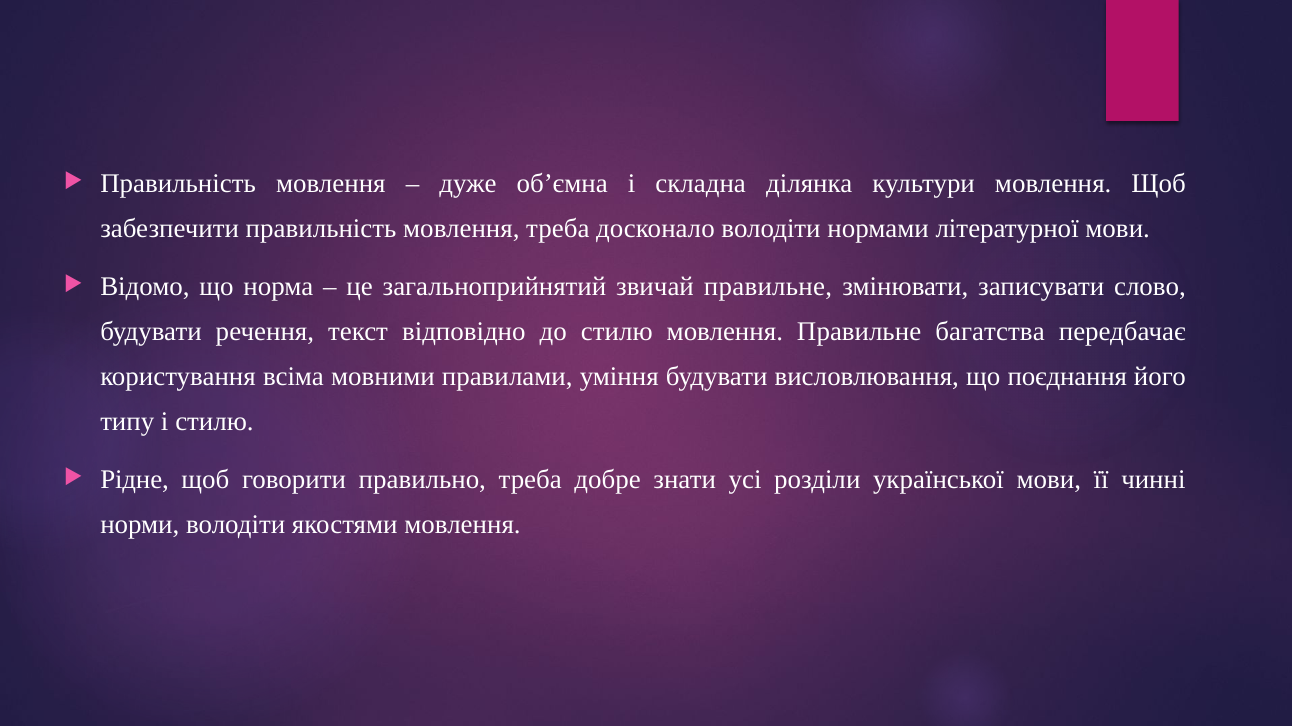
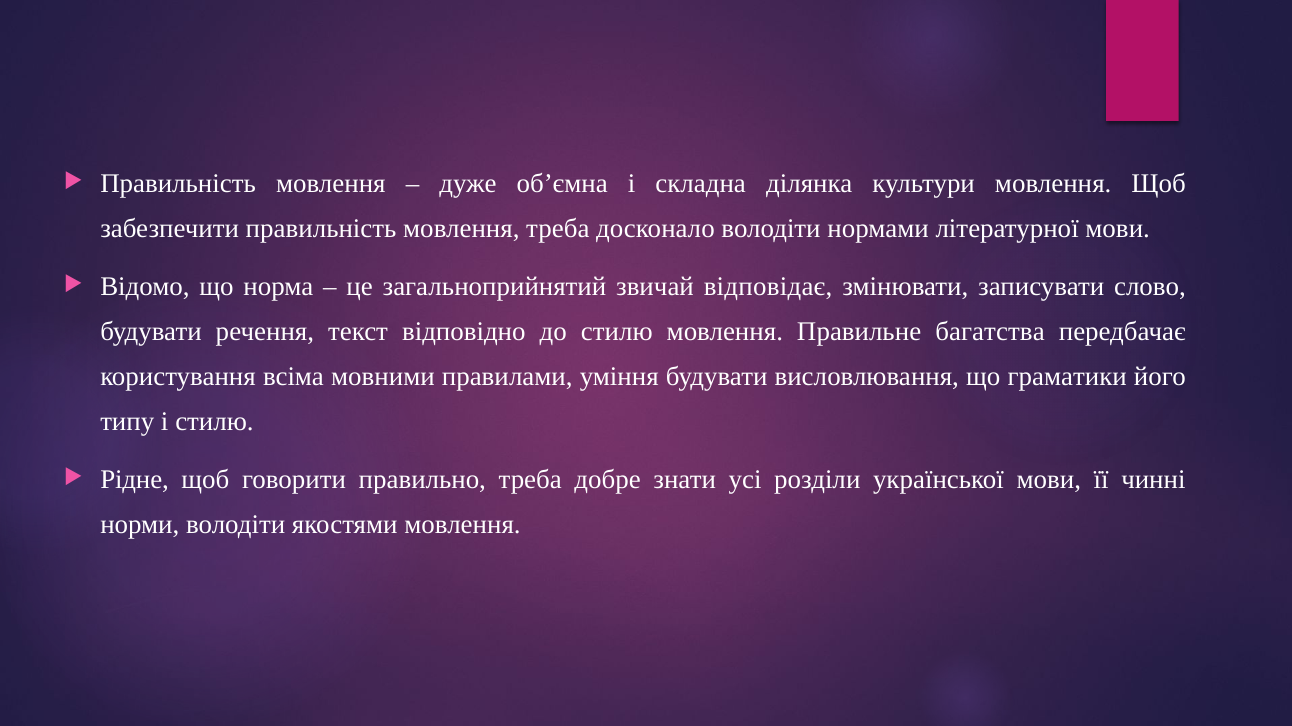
звичай правильне: правильне -> відповідає (768, 287)
поєднання: поєднання -> граматики (1067, 377)
